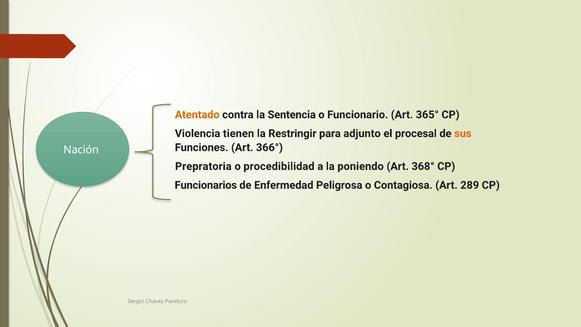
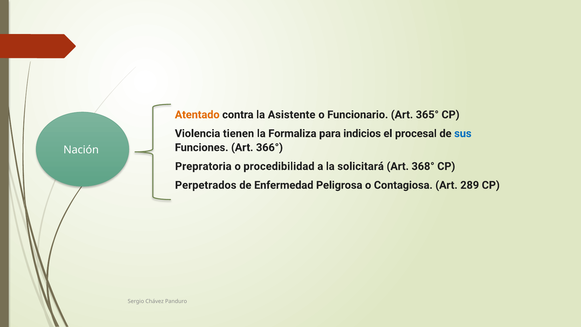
Sentencia: Sentencia -> Asistente (292, 115)
Restringir: Restringir -> Formaliza (292, 133)
adjunto: adjunto -> indicios (362, 133)
sus colour: orange -> blue (463, 133)
poniendo: poniendo -> solicitará (361, 166)
Funcionarios: Funcionarios -> Perpetrados (206, 185)
